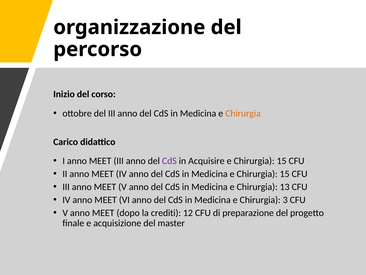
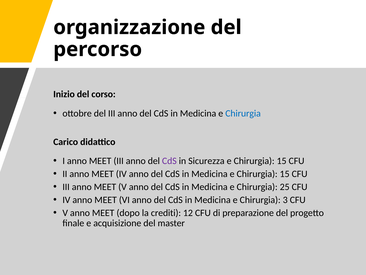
Chirurgia colour: orange -> blue (243, 113)
Acquisire: Acquisire -> Sicurezza (206, 161)
13: 13 -> 25 (285, 187)
